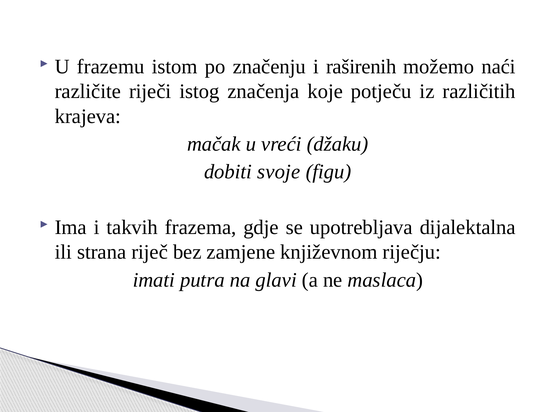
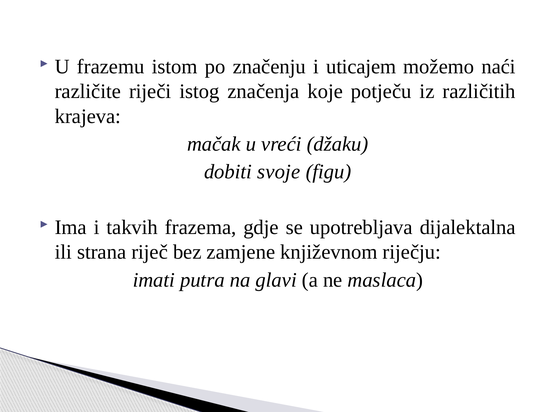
raširenih: raširenih -> uticajem (361, 67)
